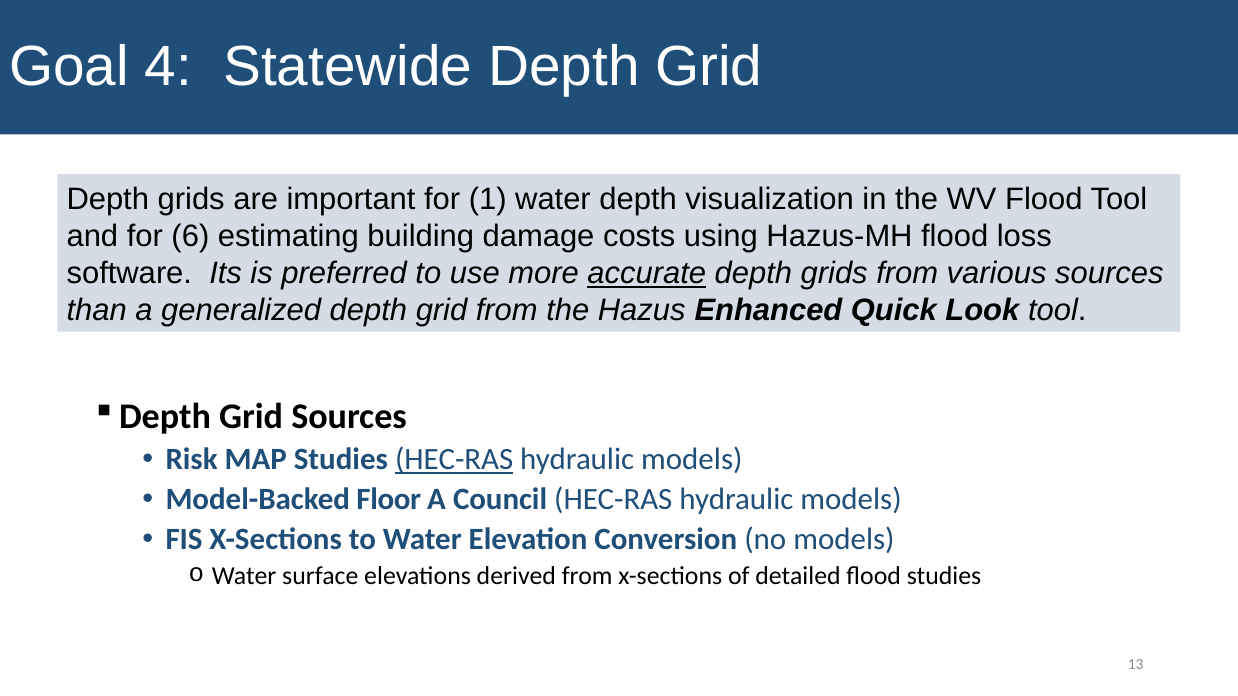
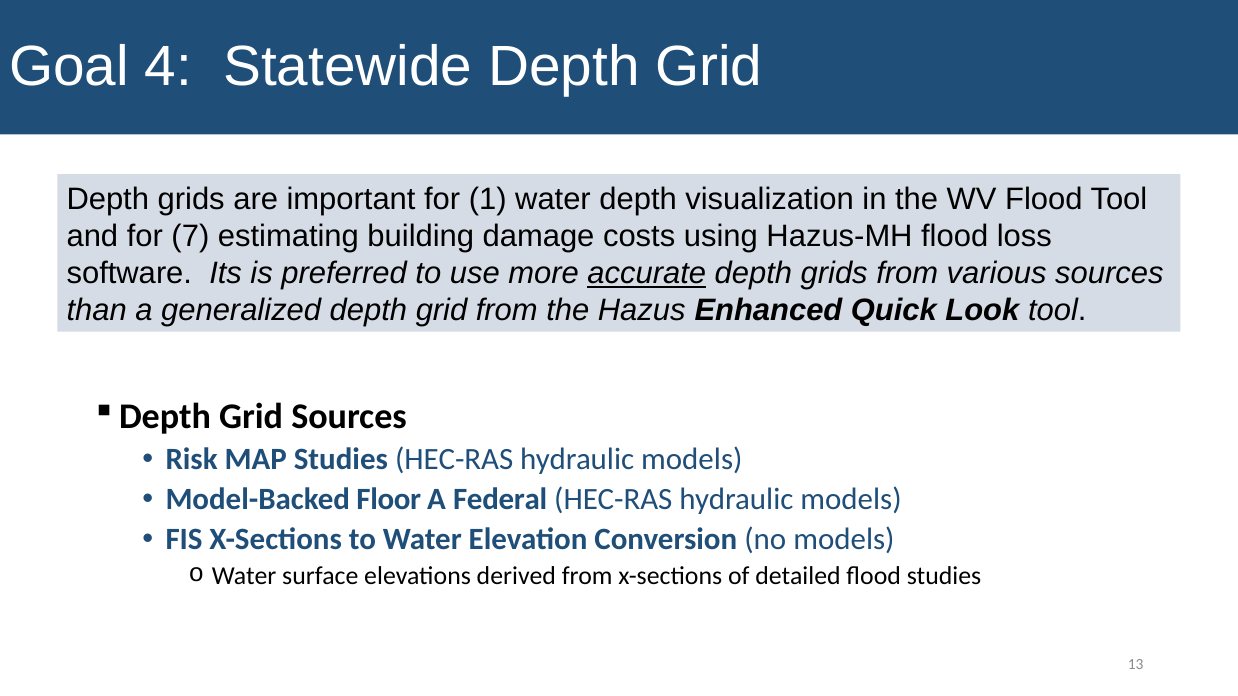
6: 6 -> 7 (190, 237)
HEC-RAS underline: present -> none (454, 460)
Council: Council -> Federal (500, 500)
